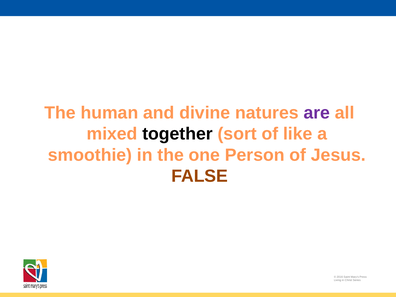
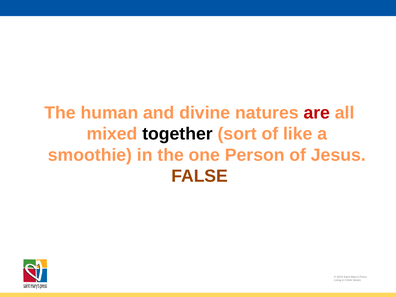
are colour: purple -> red (317, 113)
